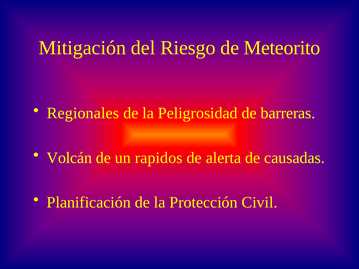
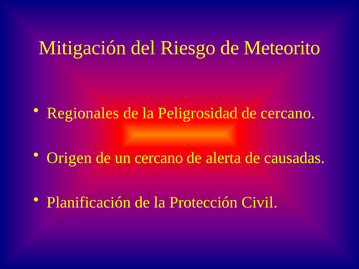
de barreras: barreras -> cercano (288, 113)
Volcán: Volcán -> Origen (69, 158)
un rapidos: rapidos -> cercano (159, 158)
